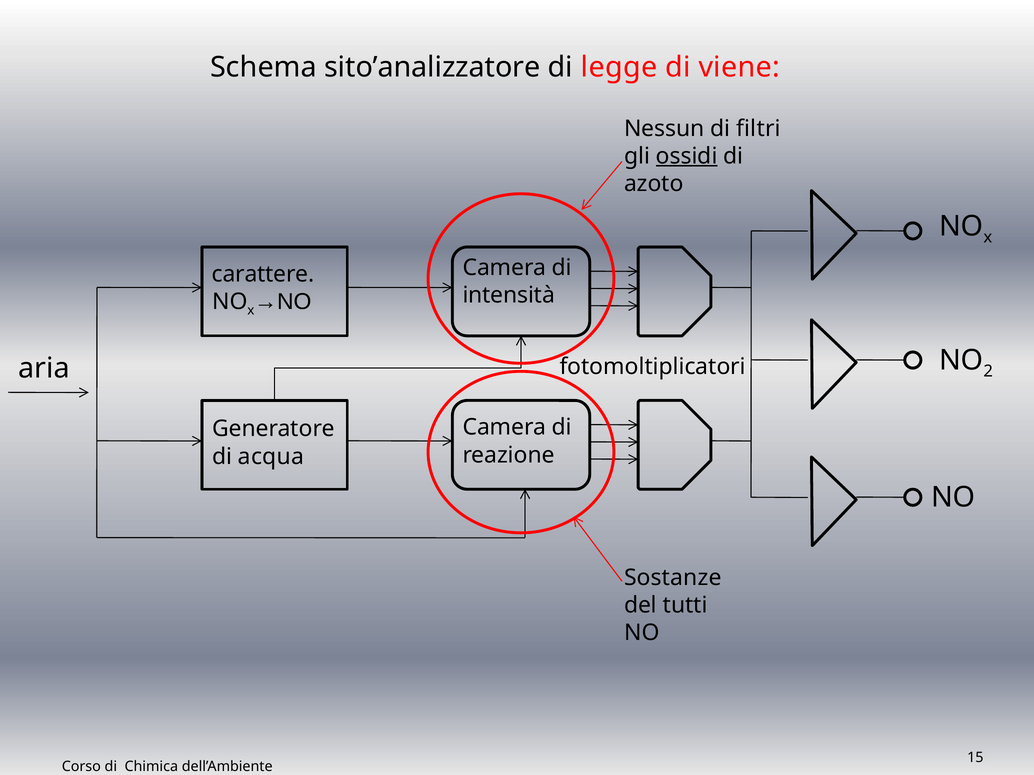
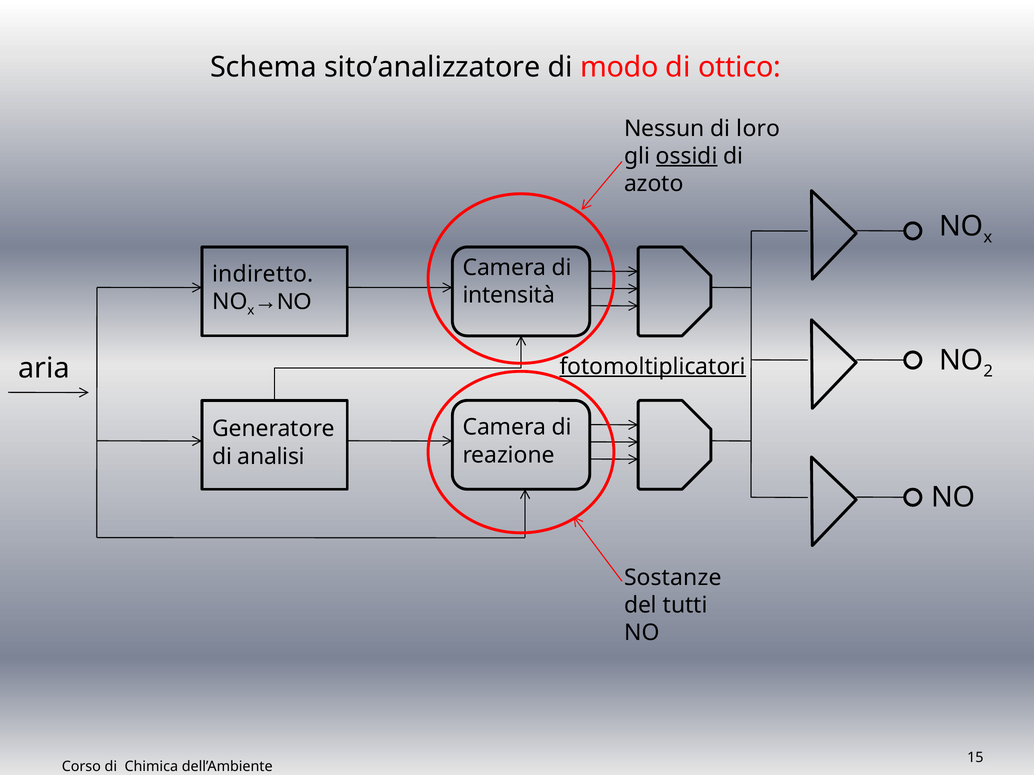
legge: legge -> modo (619, 67)
viene: viene -> ottico (739, 67)
filtri: filtri -> loro (758, 129)
carattere: carattere -> indiretto (263, 274)
fotomoltiplicatori underline: none -> present (653, 367)
acqua: acqua -> analisi (271, 457)
